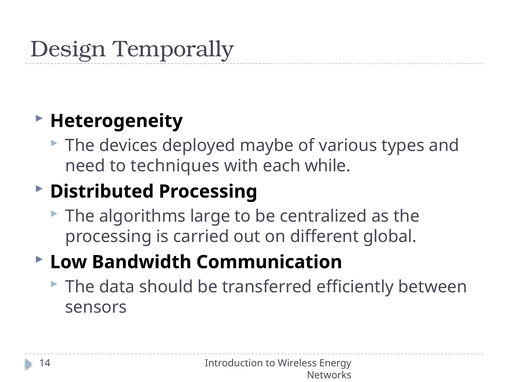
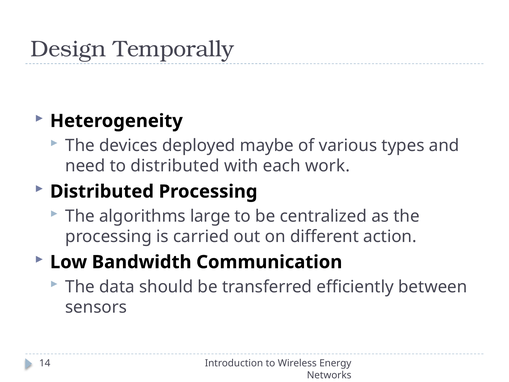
to techniques: techniques -> distributed (175, 166)
while: while -> work (327, 166)
global: global -> action (390, 236)
